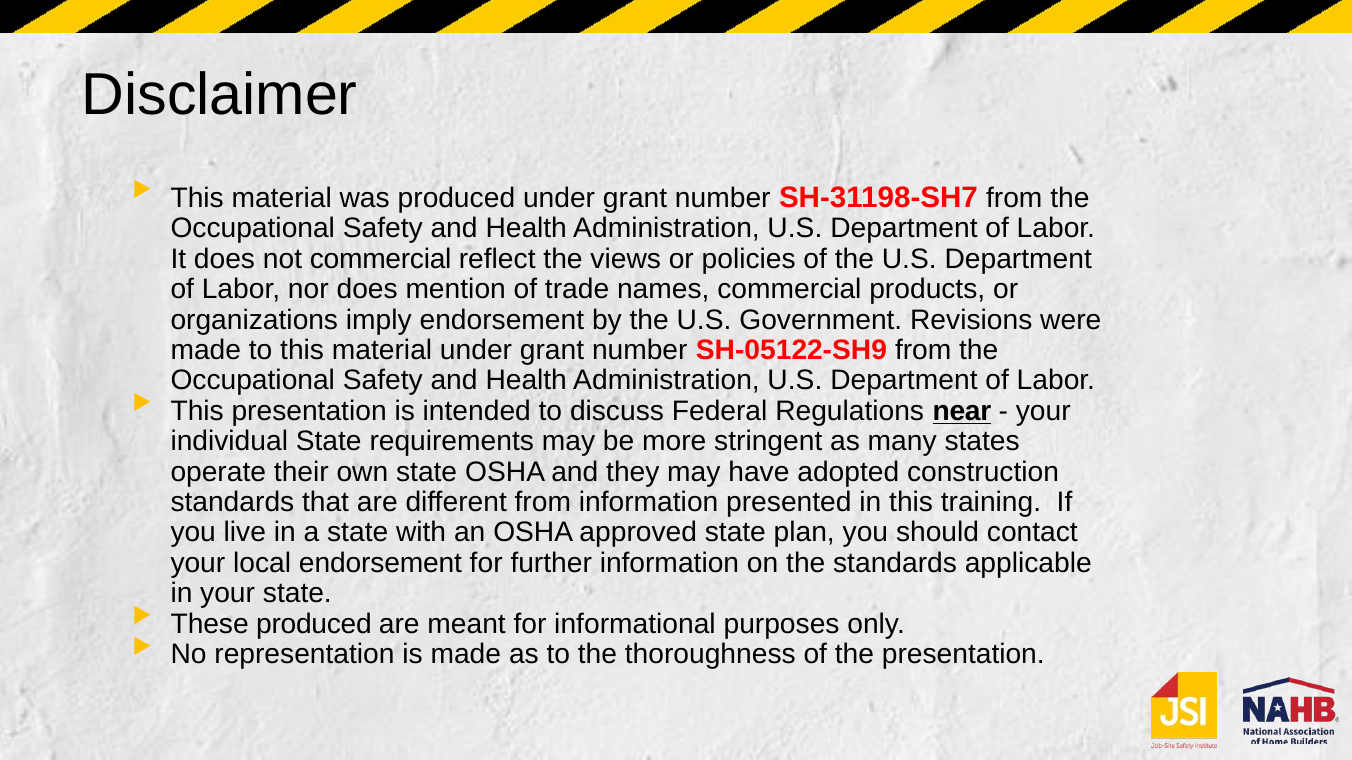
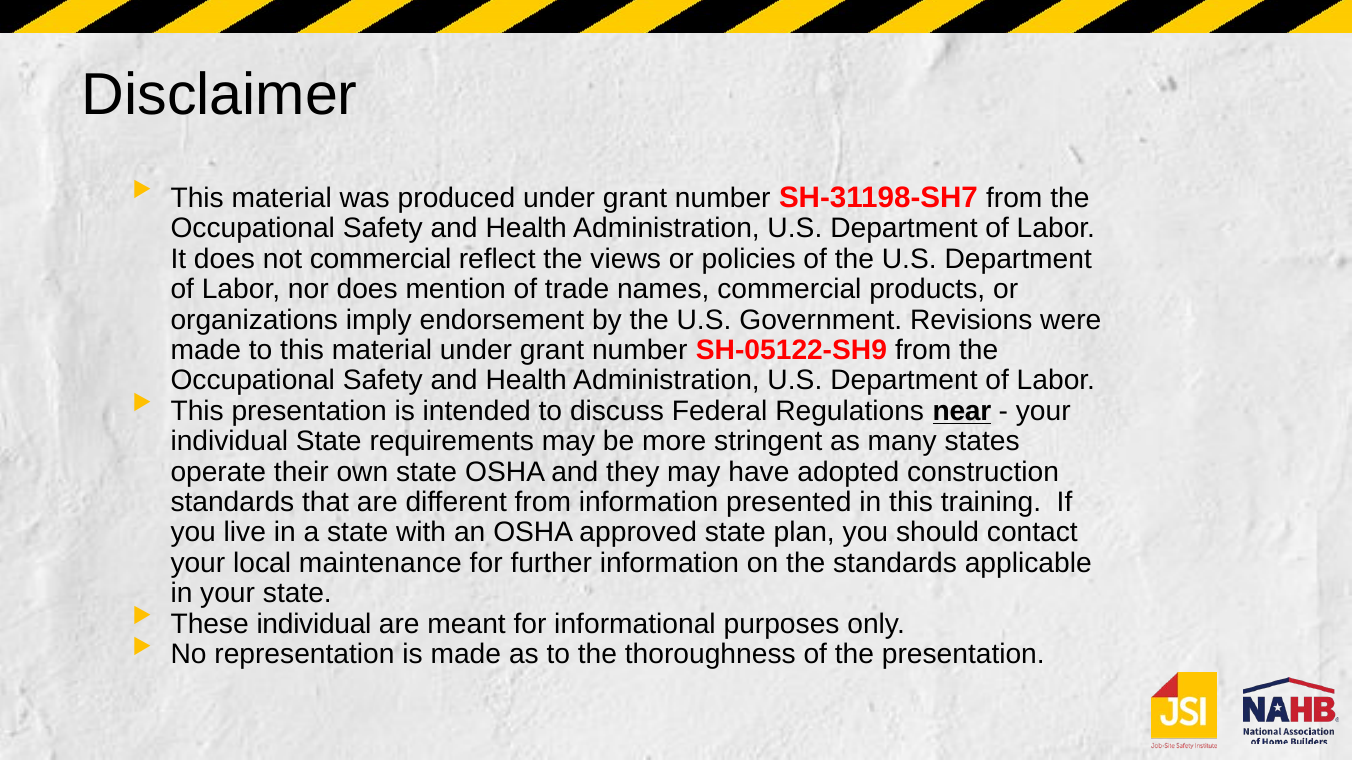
local endorsement: endorsement -> maintenance (380, 563)
These produced: produced -> individual (314, 624)
